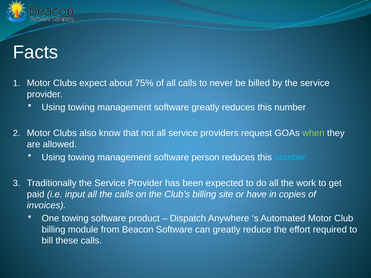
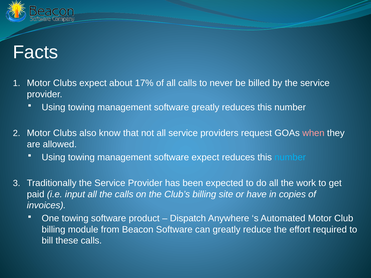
75%: 75% -> 17% (144, 83)
when colour: light green -> pink (313, 133)
software person: person -> expect (205, 157)
